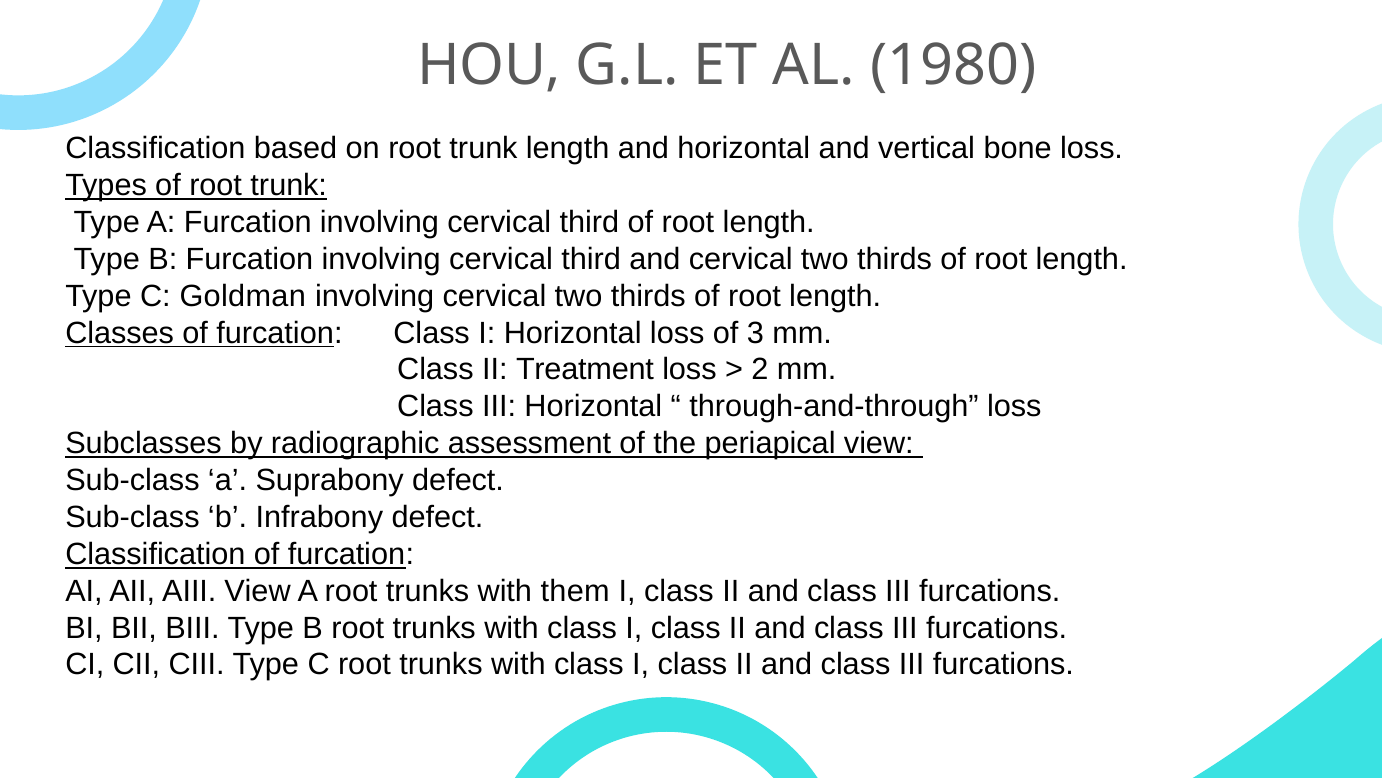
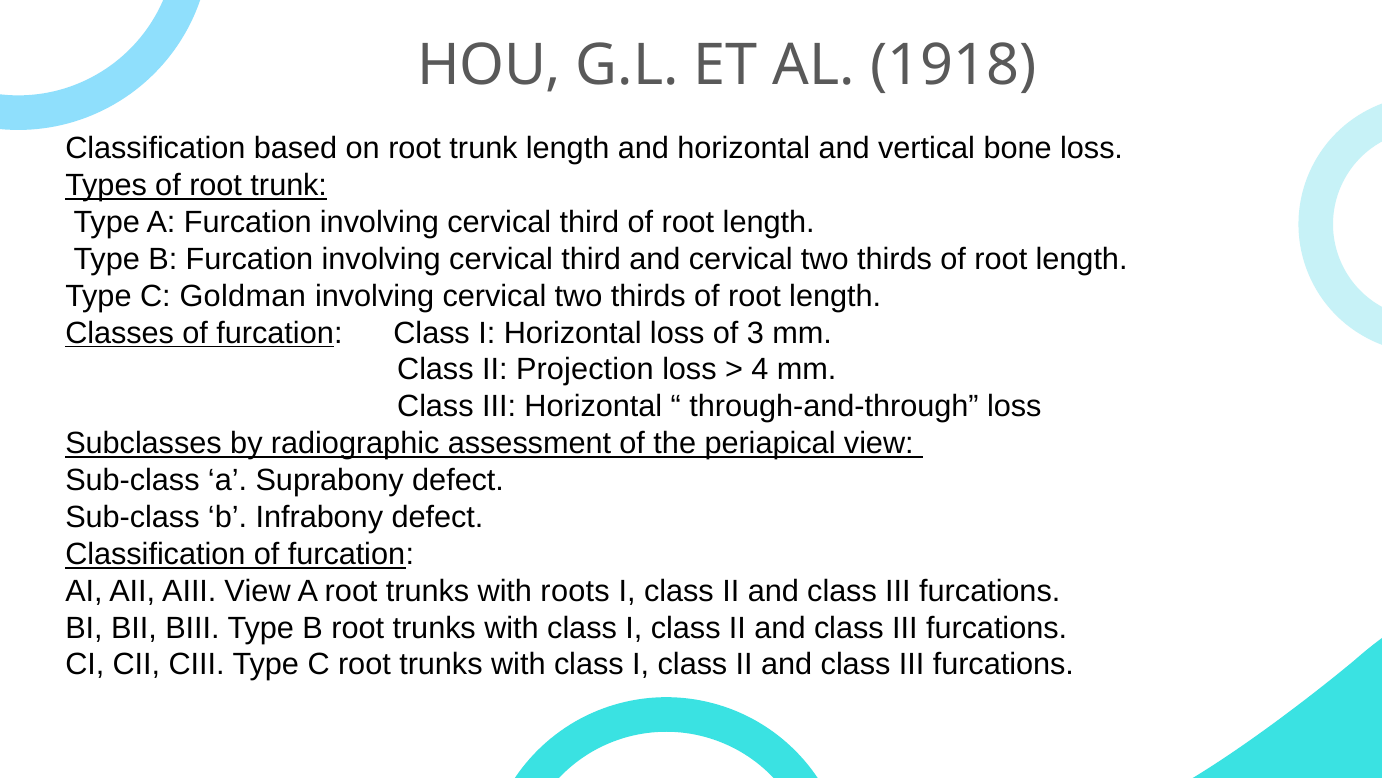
1980: 1980 -> 1918 (953, 65)
Treatment: Treatment -> Projection (585, 370)
2: 2 -> 4 (760, 370)
them: them -> roots (575, 591)
